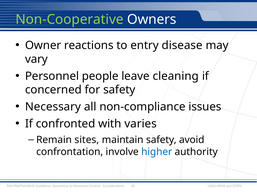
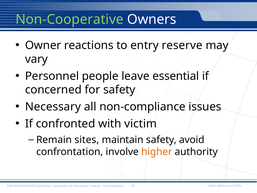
disease: disease -> reserve (182, 45)
cleaning: cleaning -> essential (176, 76)
varies: varies -> victim (141, 124)
higher colour: blue -> orange (157, 152)
